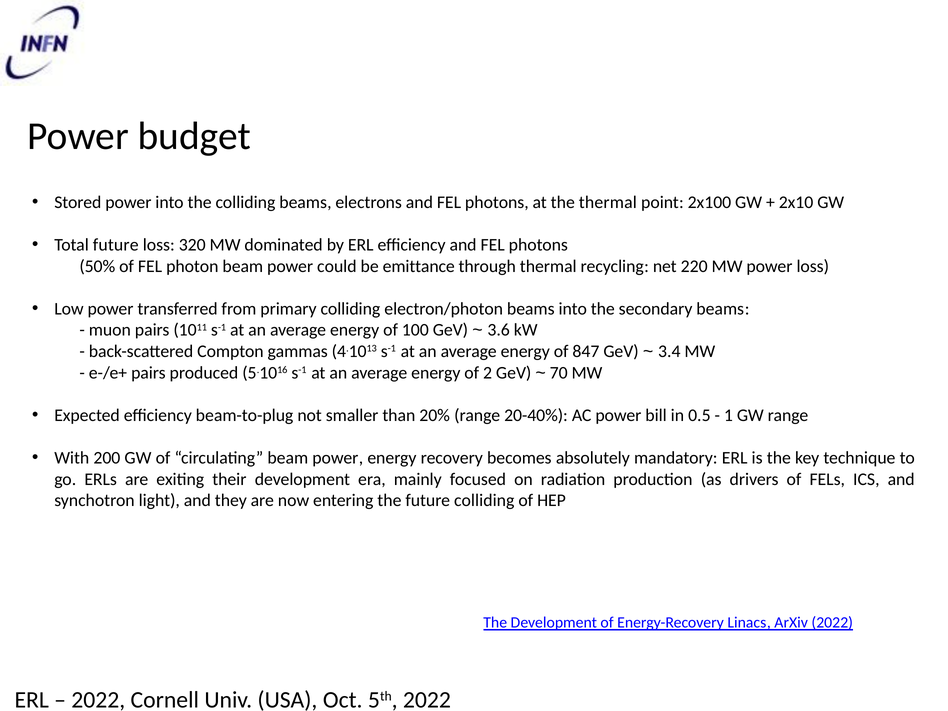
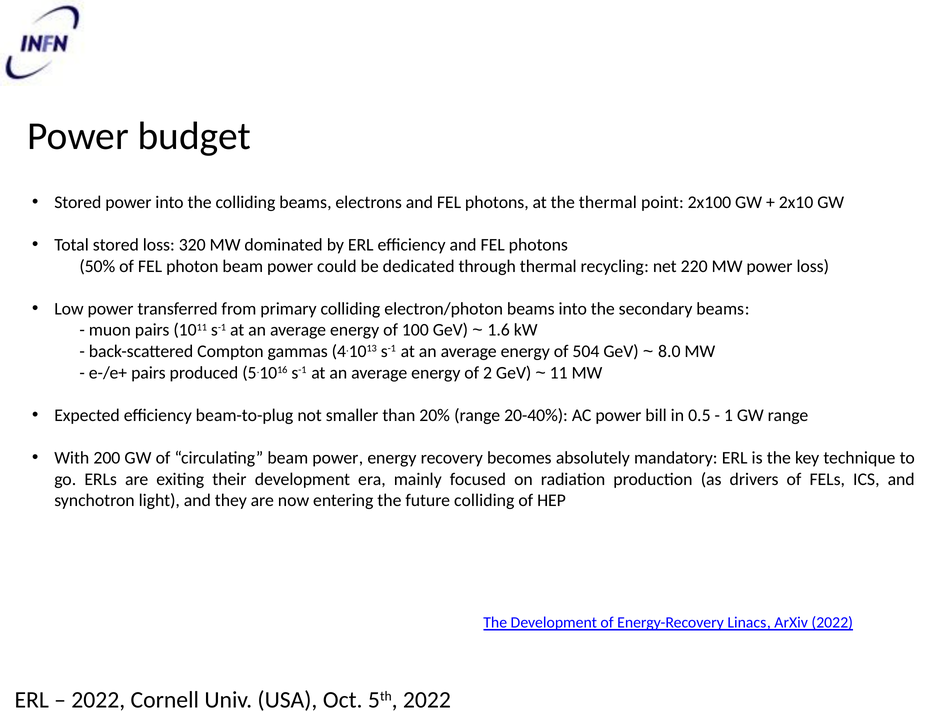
Total future: future -> stored (116, 245)
emittance: emittance -> dedicated (419, 266)
3.6: 3.6 -> 1.6 (499, 330)
847: 847 -> 504 (586, 351)
3.4: 3.4 -> 8.0 (669, 351)
70: 70 -> 11 (559, 373)
